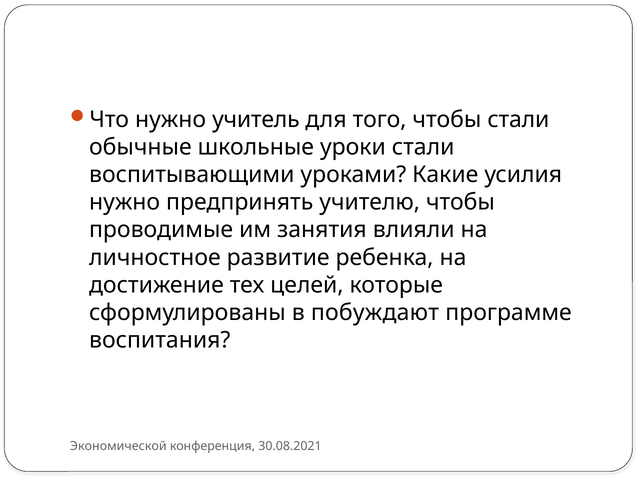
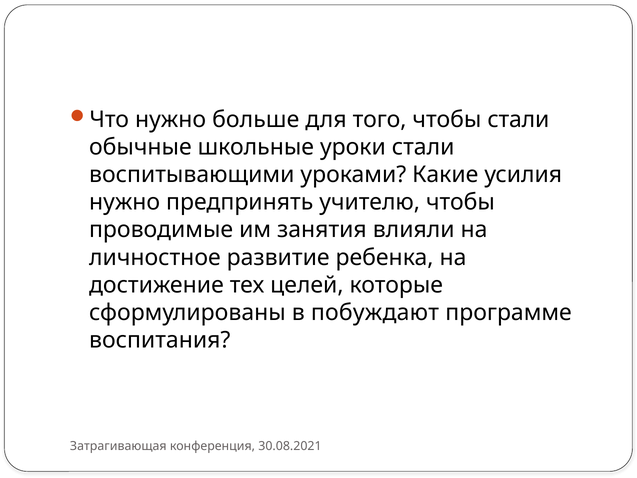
учитель: учитель -> больше (256, 119)
Экономической: Экономической -> Затрагивающая (118, 446)
